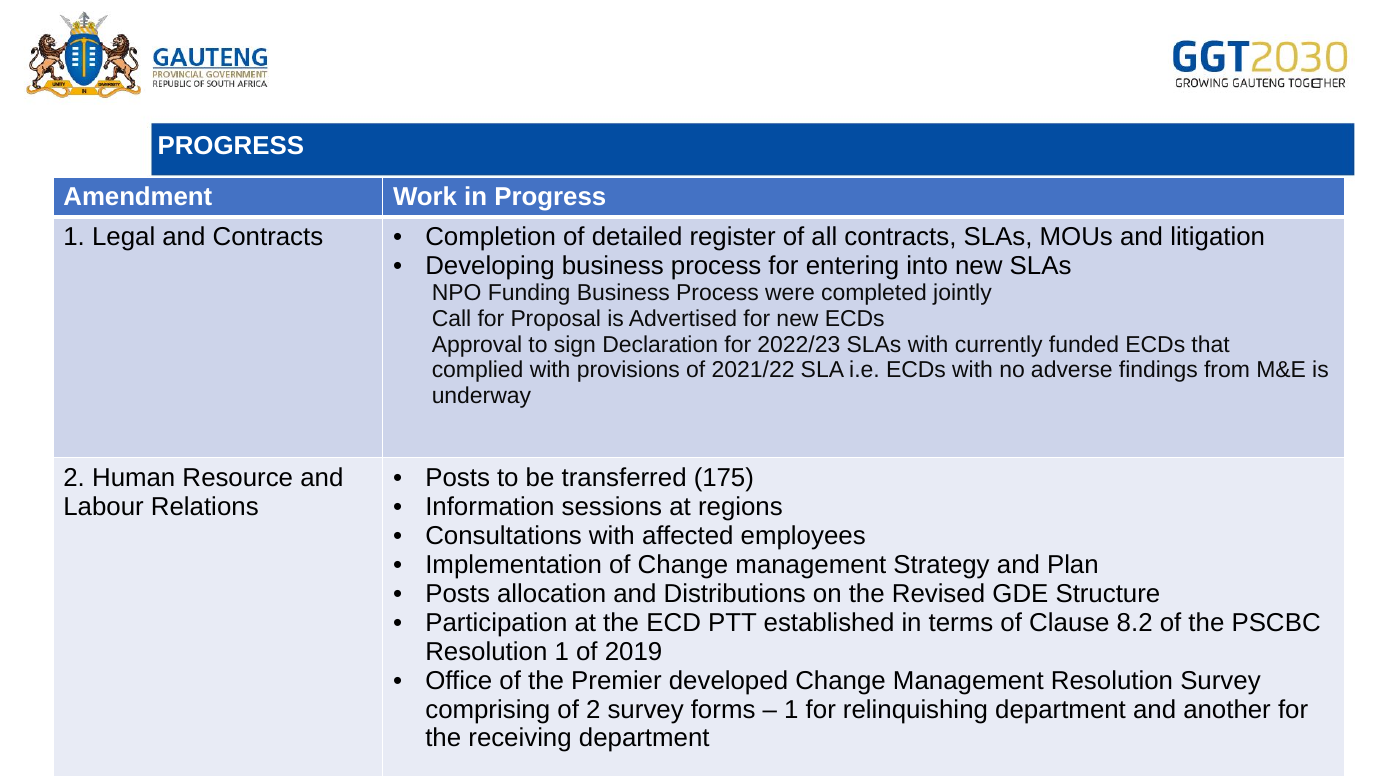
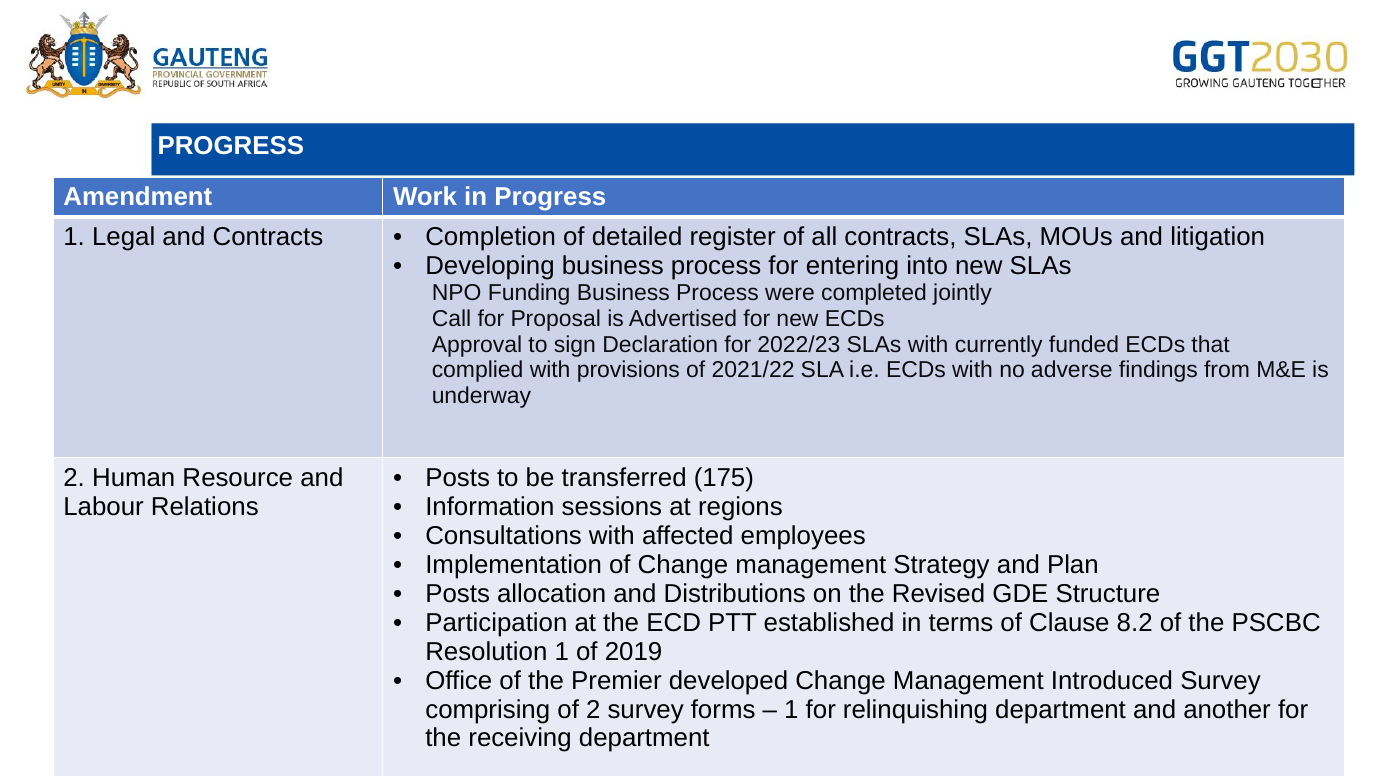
Management Resolution: Resolution -> Introduced (1112, 680)
